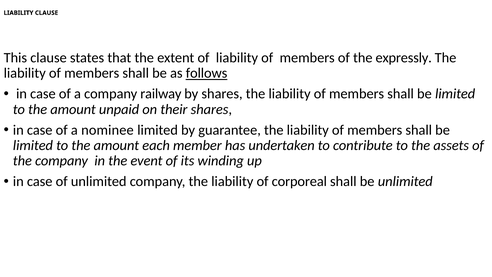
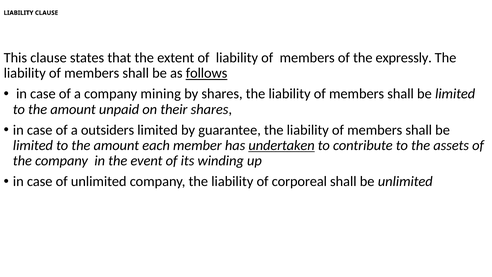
railway: railway -> mining (161, 94)
nominee: nominee -> outsiders (108, 130)
undertaken underline: none -> present (282, 145)
